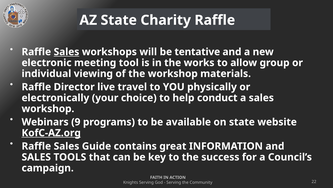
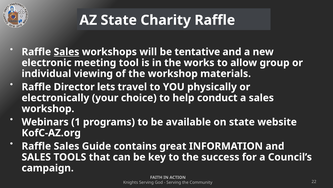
live: live -> lets (106, 87)
9: 9 -> 1 (76, 122)
KofC-AZ.org underline: present -> none (51, 132)
